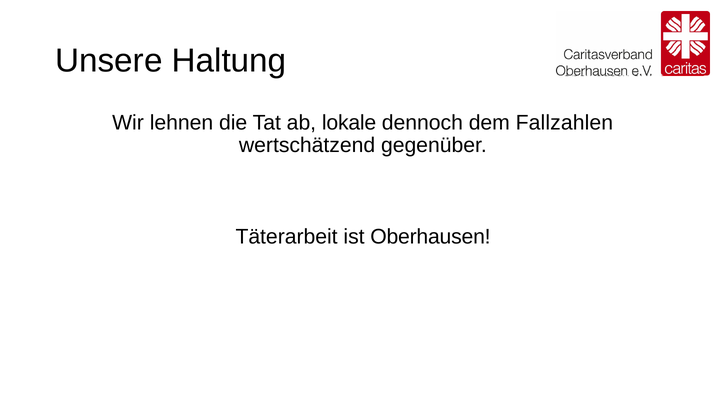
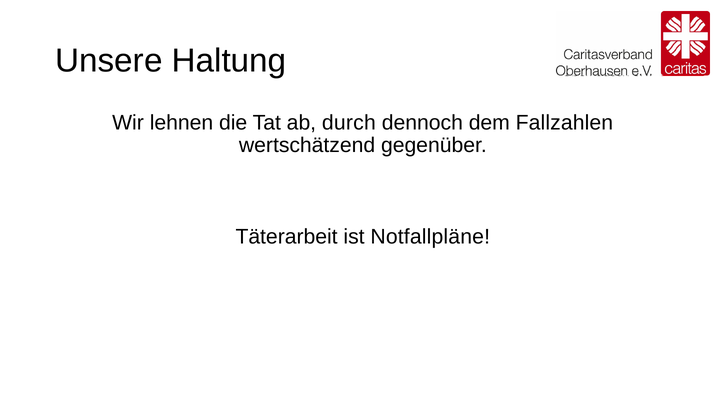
lokale: lokale -> durch (349, 123)
Oberhausen: Oberhausen -> Notfallpläne (430, 237)
